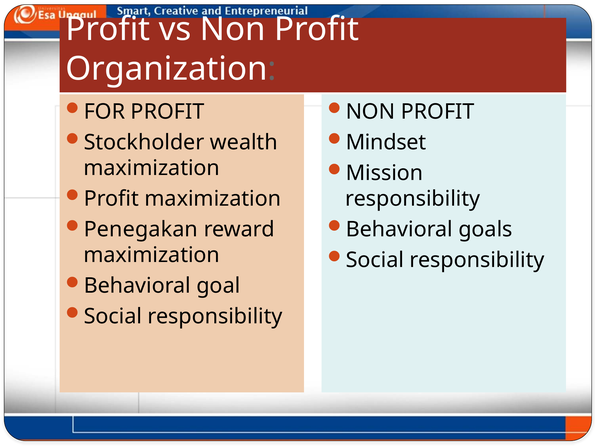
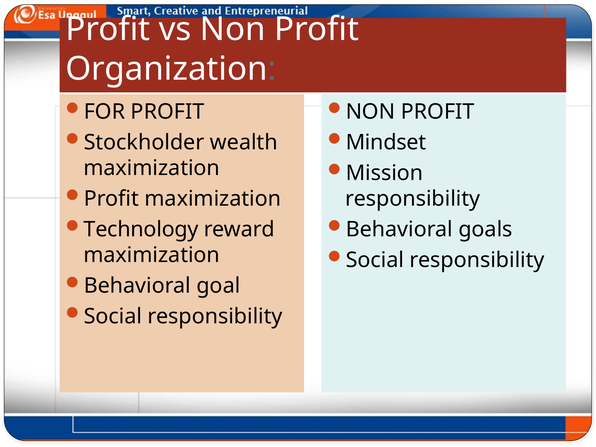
Penegakan: Penegakan -> Technology (141, 229)
